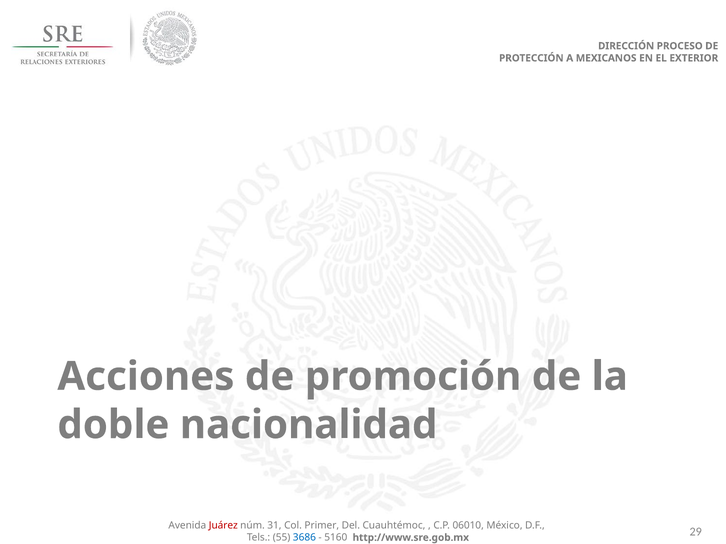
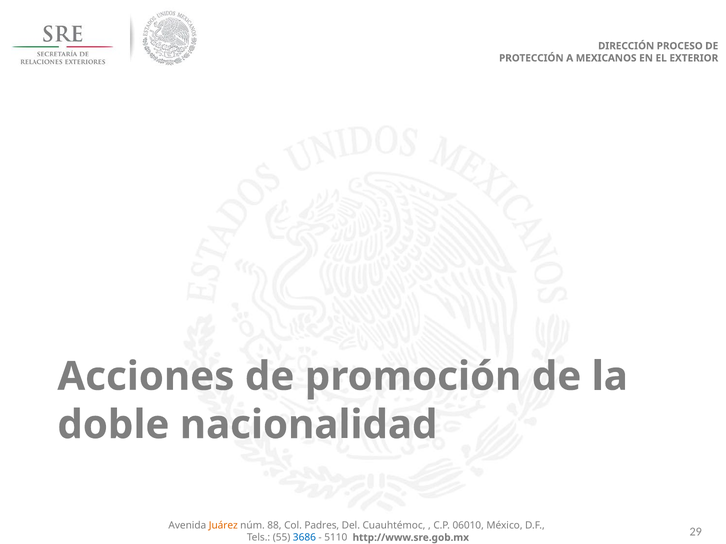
Juárez colour: red -> orange (223, 526)
31: 31 -> 88 (274, 526)
Primer: Primer -> Padres (322, 526)
5160: 5160 -> 5110 (336, 538)
